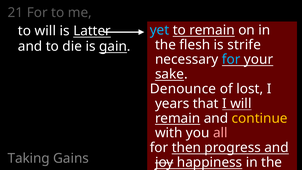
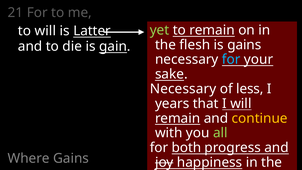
yet colour: light blue -> light green (160, 30)
is strife: strife -> gains (244, 45)
Denounce: Denounce -> Necessary (183, 89)
lost: lost -> less (250, 89)
all colour: pink -> light green (220, 133)
then: then -> both (186, 148)
Taking: Taking -> Where (29, 158)
